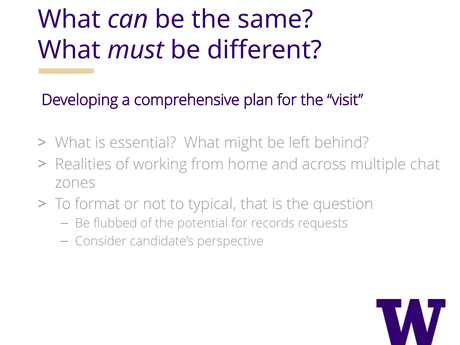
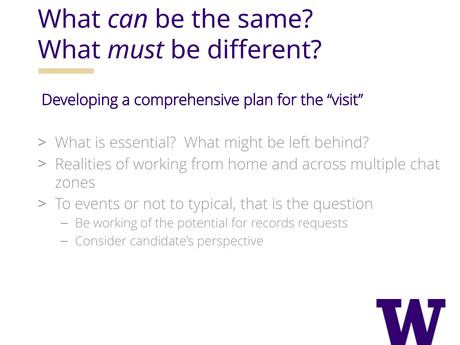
format: format -> events (97, 204)
Be flubbed: flubbed -> working (115, 223)
